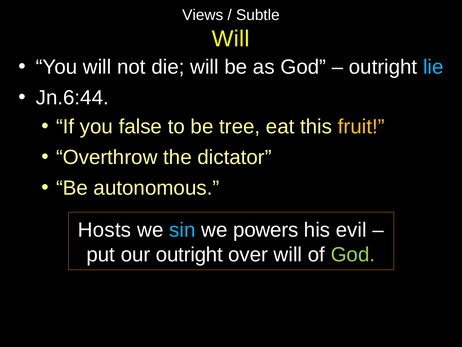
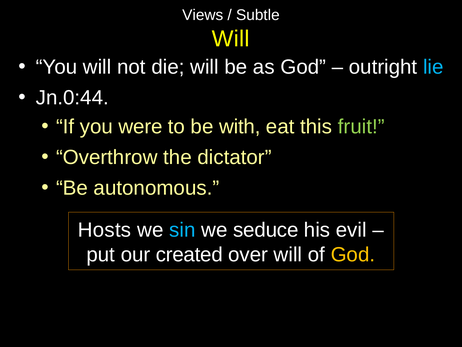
Jn.6:44: Jn.6:44 -> Jn.0:44 (72, 98)
false: false -> were (140, 126)
tree: tree -> with (240, 126)
fruit colour: yellow -> light green (361, 126)
powers: powers -> seduce (266, 230)
our outright: outright -> created (189, 254)
God colour: light green -> yellow (353, 254)
